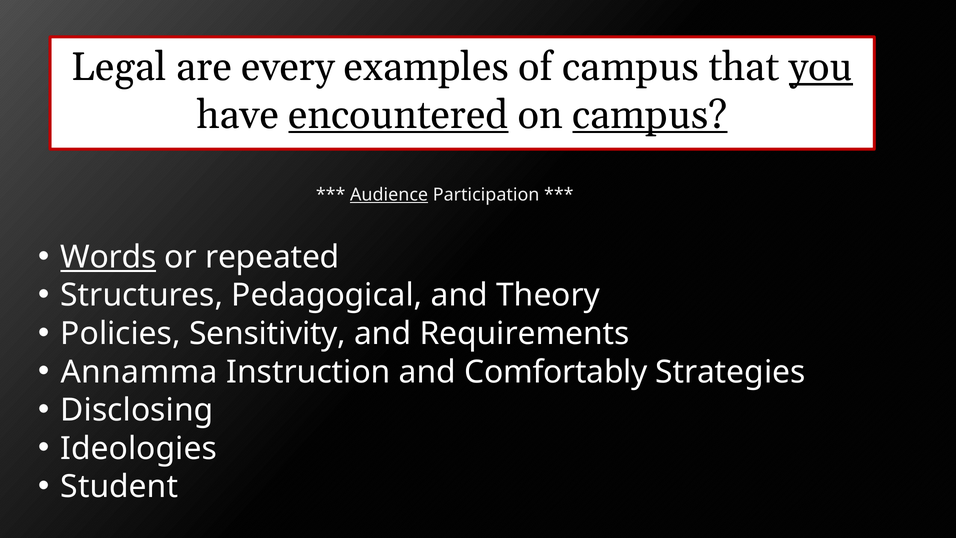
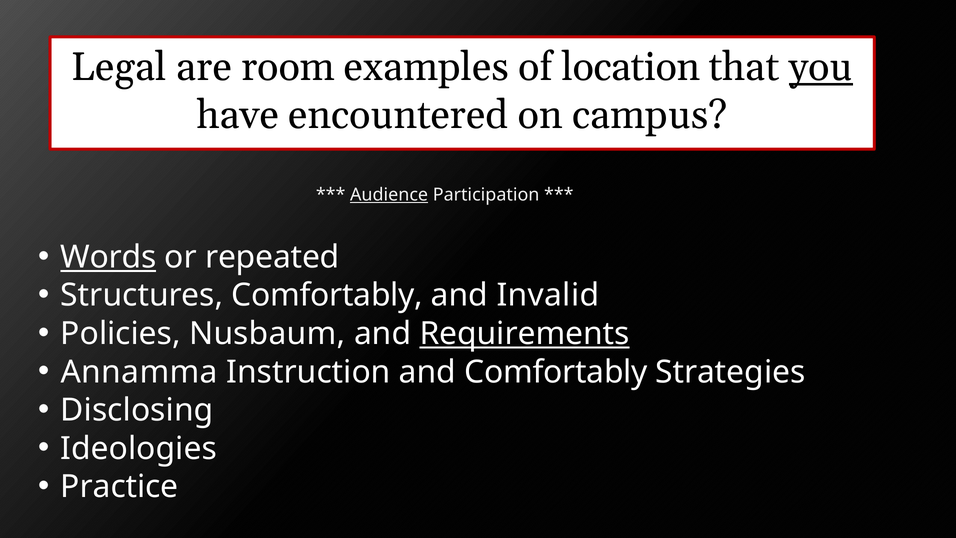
every: every -> room (288, 67)
of campus: campus -> location (631, 67)
encountered underline: present -> none (398, 115)
campus underline: present -> none (650, 115)
Structures Pedagogical: Pedagogical -> Comfortably (327, 295)
Theory: Theory -> Invalid (548, 295)
Sensitivity: Sensitivity -> Nusbaum (267, 334)
Requirements underline: none -> present (525, 334)
Student: Student -> Practice (119, 487)
